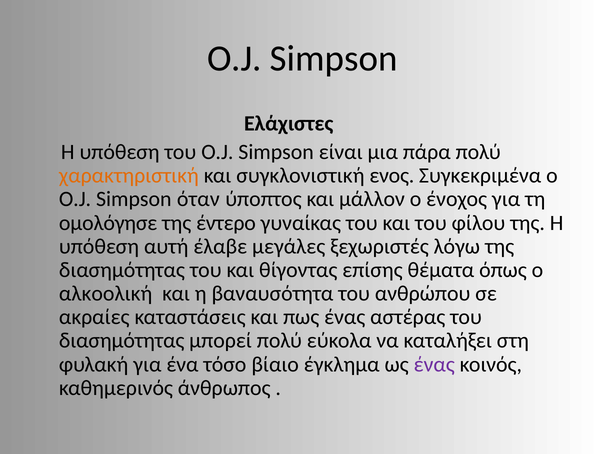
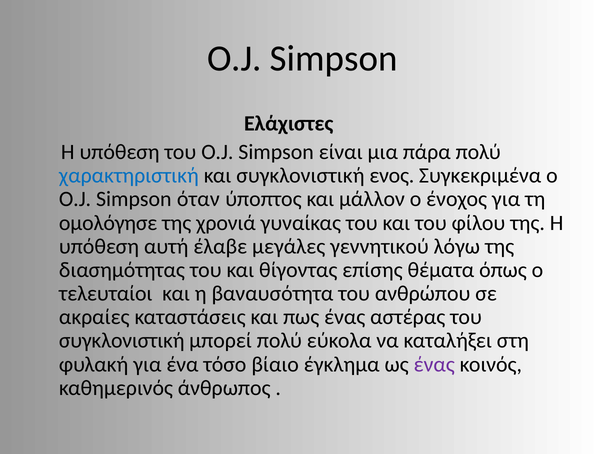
χαρακτηριστική colour: orange -> blue (129, 176)
έντερο: έντερο -> χρονιά (226, 223)
ξεχωριστές: ξεχωριστές -> γεννητικού (379, 246)
αλκοολική: αλκοολική -> τελευταίοι (106, 293)
διασημότητας: διασημότητας -> συγκλονιστική (122, 341)
